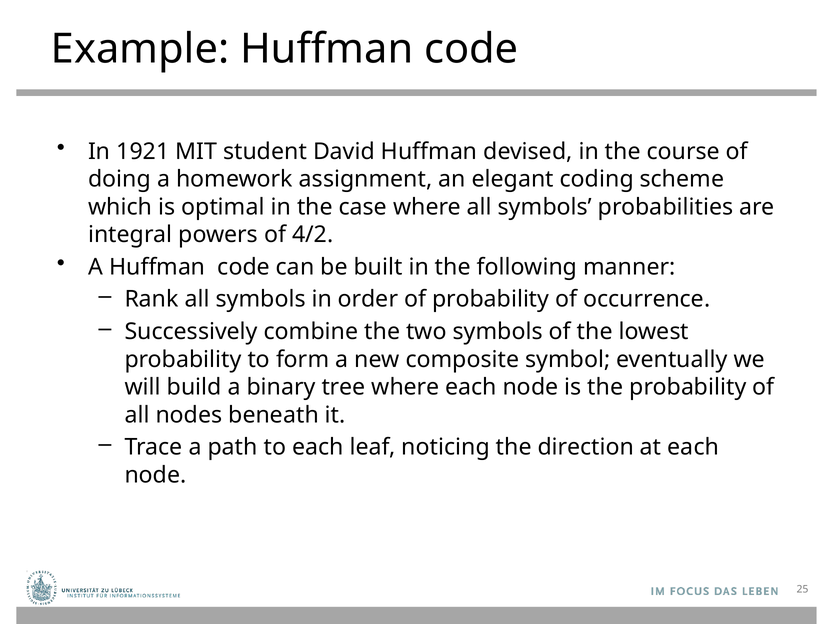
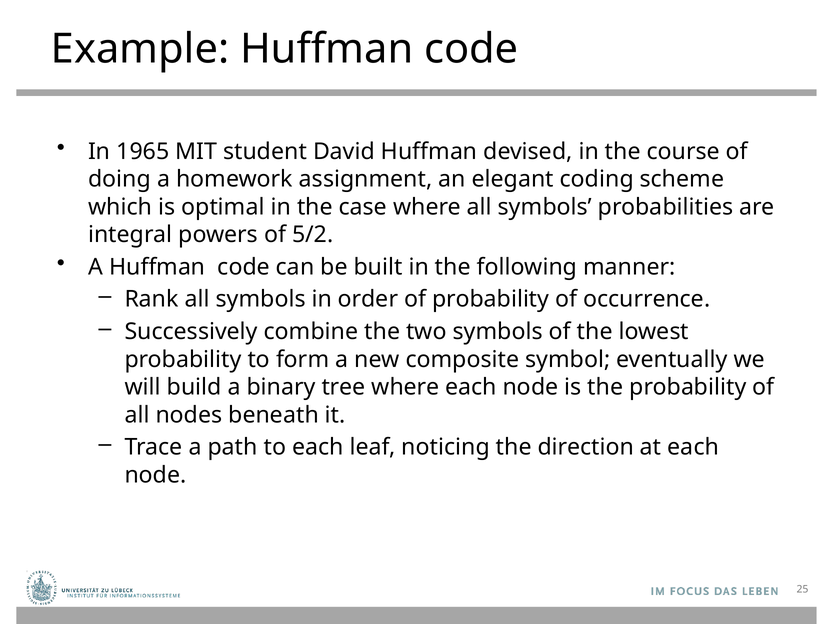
1921: 1921 -> 1965 (143, 152)
4/2: 4/2 -> 5/2 (313, 235)
